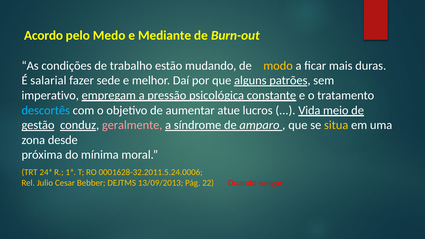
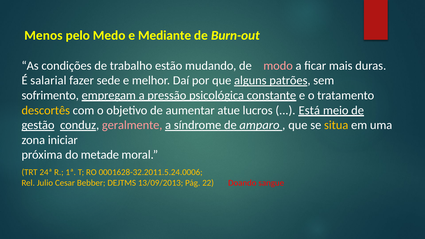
Acordo: Acordo -> Menos (43, 35)
modo colour: yellow -> pink (278, 66)
imperativo: imperativo -> sofrimento (50, 95)
descortês colour: light blue -> yellow (46, 110)
Vida: Vida -> Está (309, 110)
desde: desde -> iniciar (63, 140)
mínima: mínima -> metade (100, 155)
